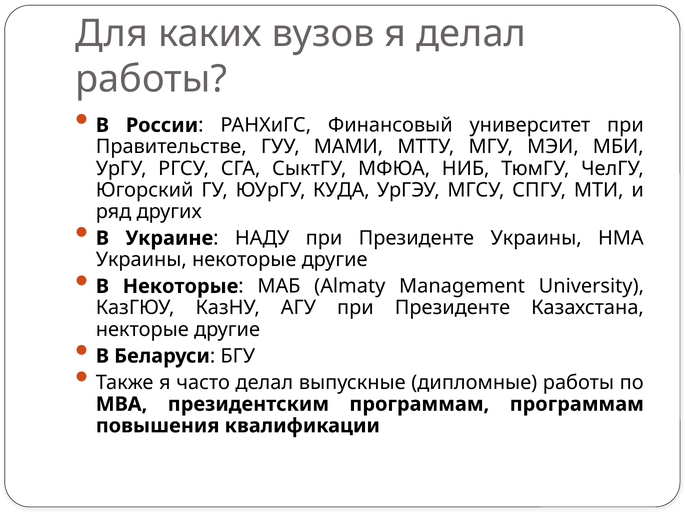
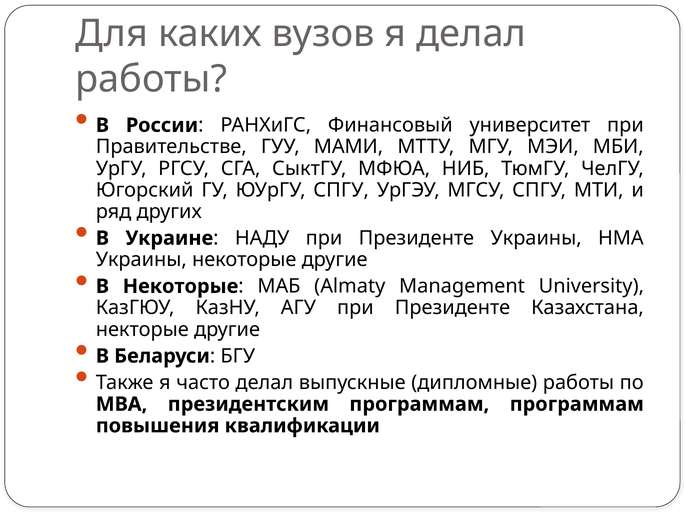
ЮУрГУ КУДА: КУДА -> СПГУ (341, 190)
